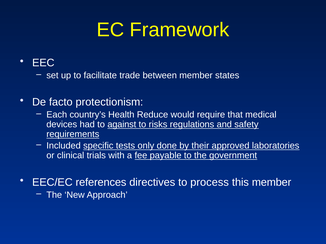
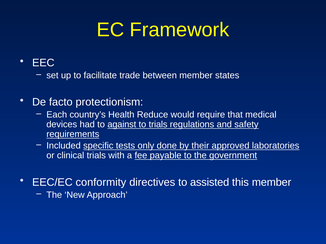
to risks: risks -> trials (158, 125)
references: references -> conformity (101, 183)
process: process -> assisted (210, 183)
